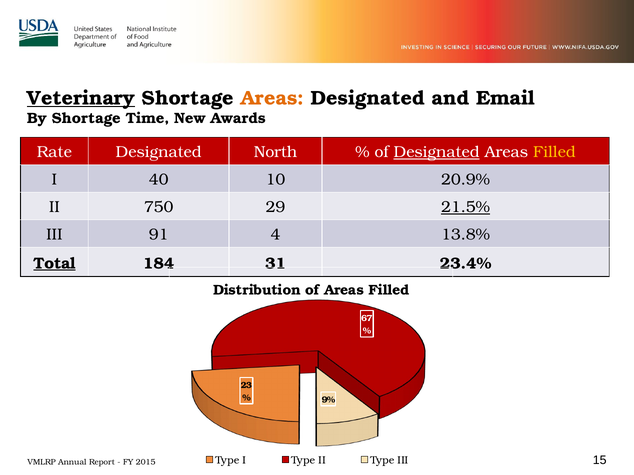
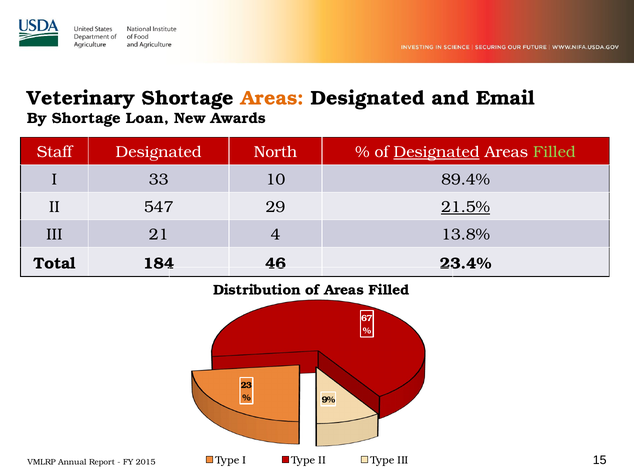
Veterinary underline: present -> none (81, 98)
Time: Time -> Loan (147, 119)
Rate: Rate -> Staff (54, 152)
Filled colour: yellow -> light green (554, 152)
40: 40 -> 33 (159, 180)
20.9%: 20.9% -> 89.4% (466, 180)
750: 750 -> 547 (159, 207)
91: 91 -> 21 (159, 235)
Total underline: present -> none (54, 264)
31: 31 -> 46 (275, 264)
